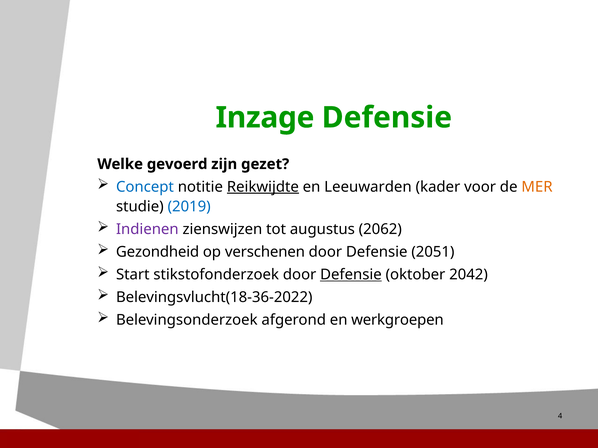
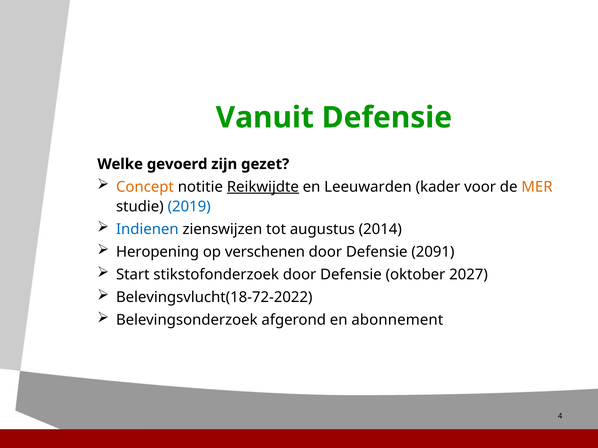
Inzage: Inzage -> Vanuit (265, 118)
Concept colour: blue -> orange (145, 187)
Indienen colour: purple -> blue (147, 229)
2062: 2062 -> 2014 (380, 229)
Gezondheid: Gezondheid -> Heropening (158, 252)
2051: 2051 -> 2091 (433, 252)
Defensie underline: present -> none (351, 275)
2042: 2042 -> 2027 (469, 275)
Belevingsvlucht(18-36-2022: Belevingsvlucht(18-36-2022 -> Belevingsvlucht(18-72-2022 (214, 298)
werkgroepen: werkgroepen -> abonnement (397, 320)
